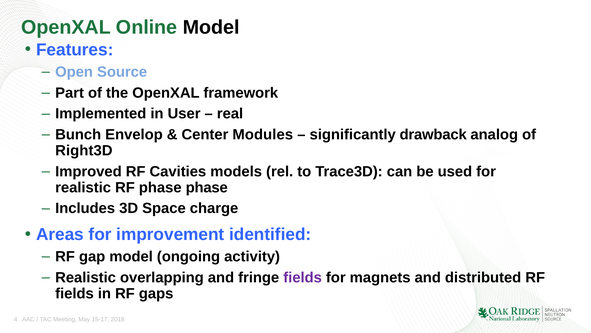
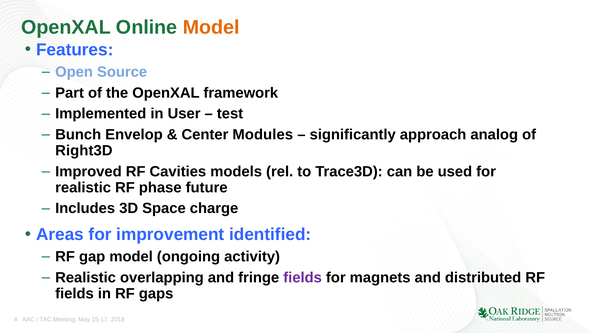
Model colour: black -> orange (211, 27)
real: real -> test (230, 114)
drawback: drawback -> approach (433, 134)
phase phase: phase -> future (207, 187)
